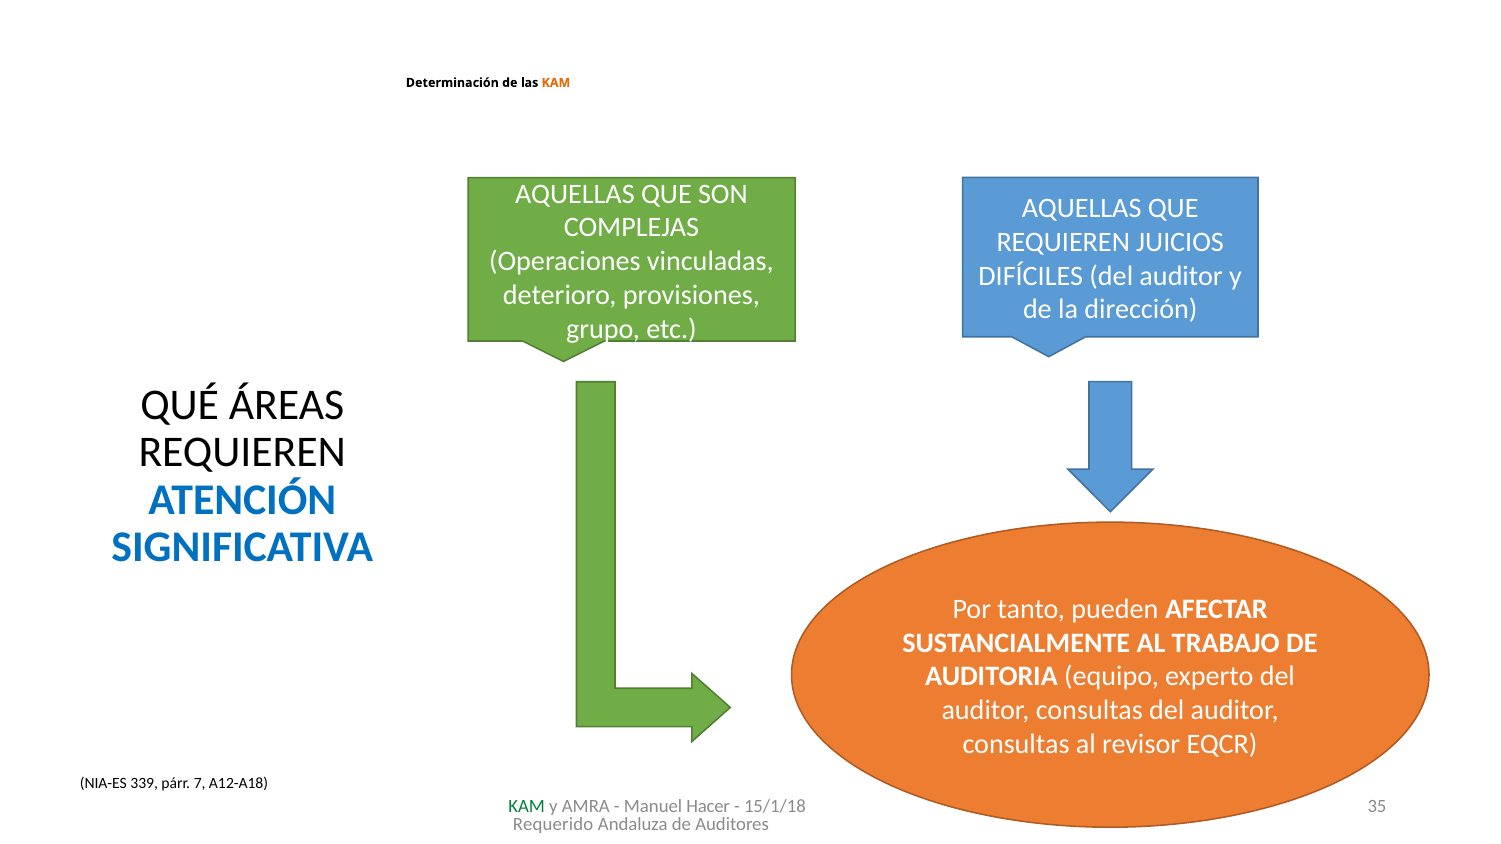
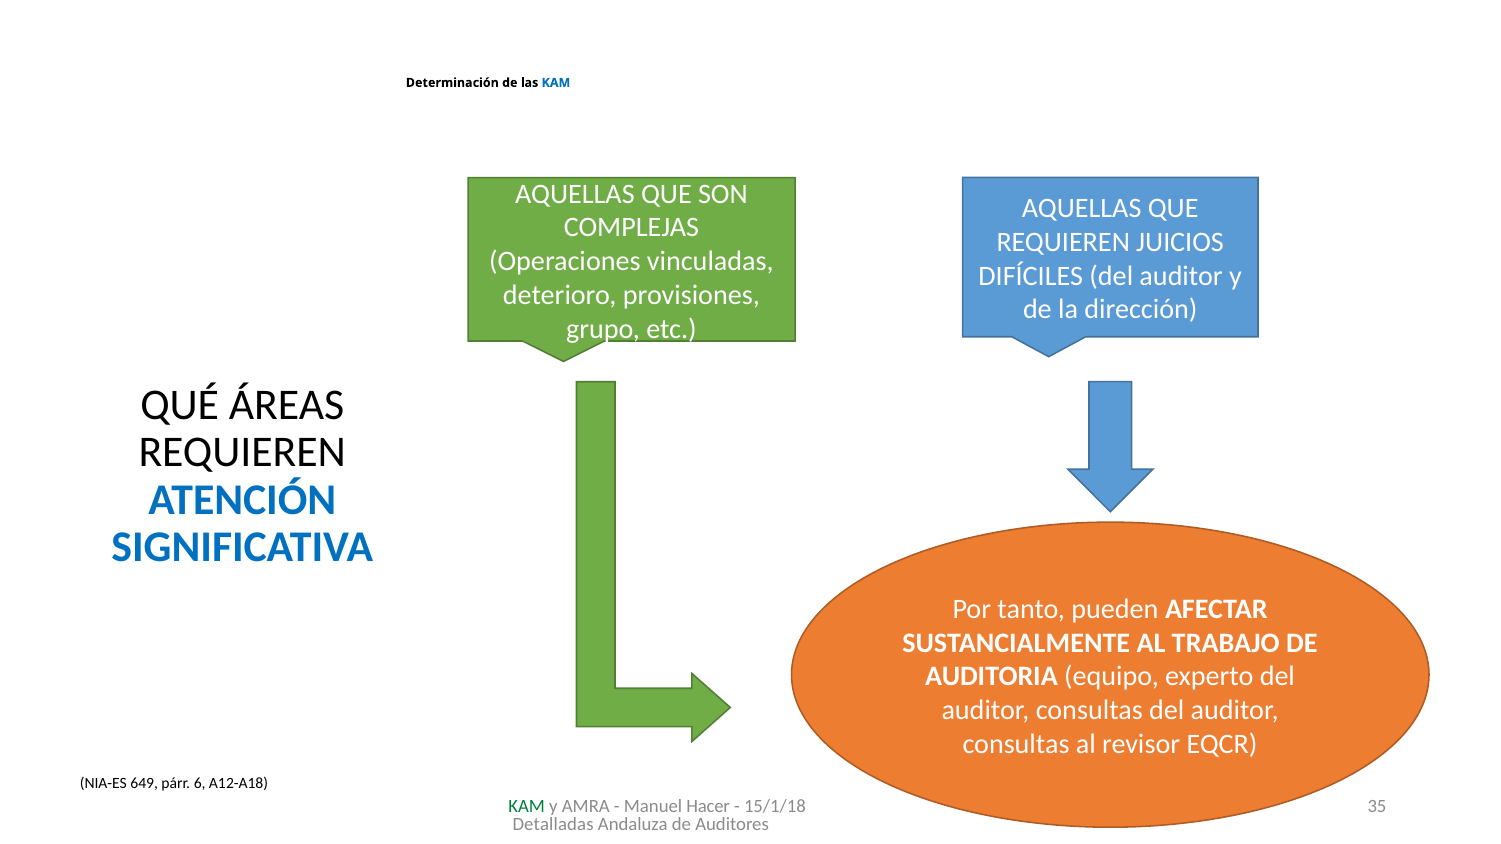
KAM colour: orange -> blue (556, 83)
339: 339 -> 649 (144, 784)
7: 7 -> 6 (200, 784)
Requerido: Requerido -> Detalladas (553, 825)
